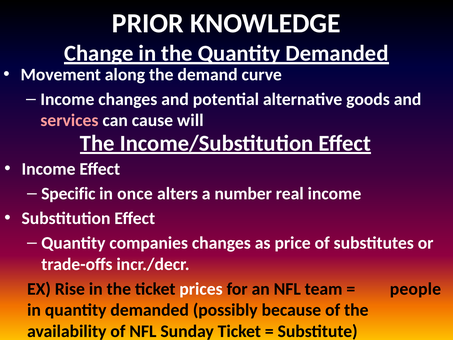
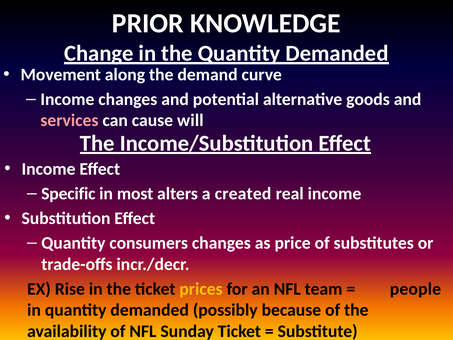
once: once -> most (135, 194)
number: number -> created (243, 194)
companies: companies -> consumers (149, 243)
prices colour: white -> yellow (201, 289)
